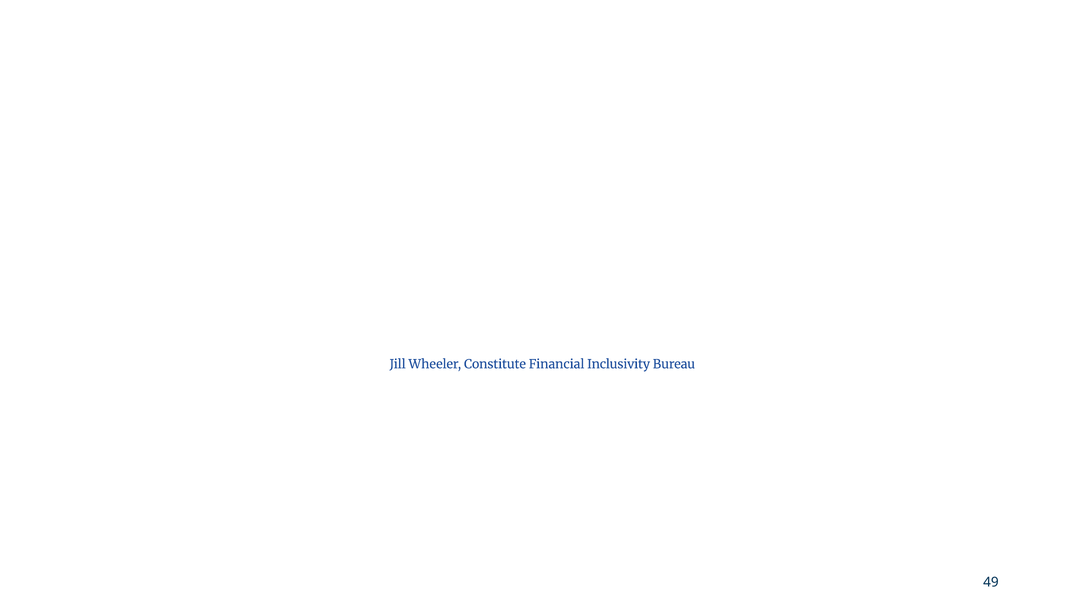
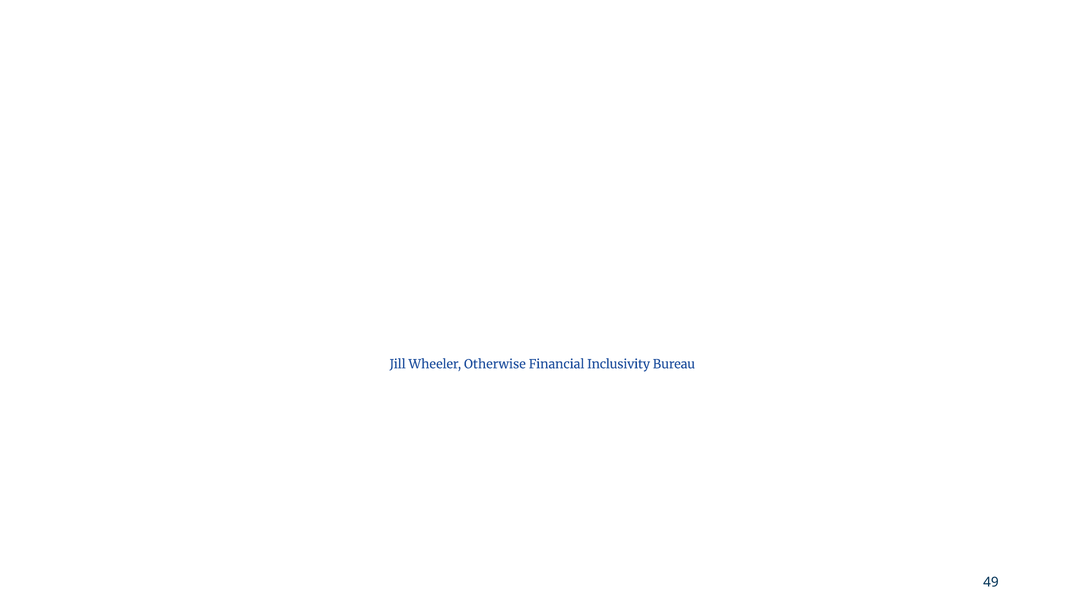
Constitute: Constitute -> Otherwise (495, 364)
